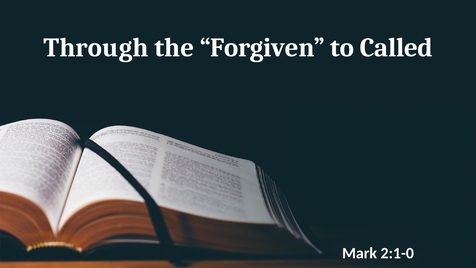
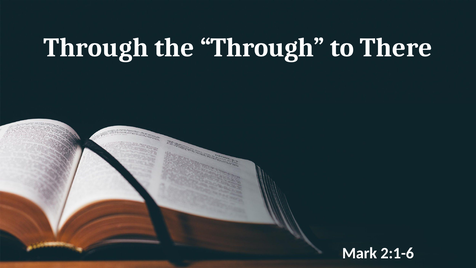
the Forgiven: Forgiven -> Through (262, 48)
Called: Called -> There (396, 48)
2:1-0: 2:1-0 -> 2:1-6 (397, 253)
